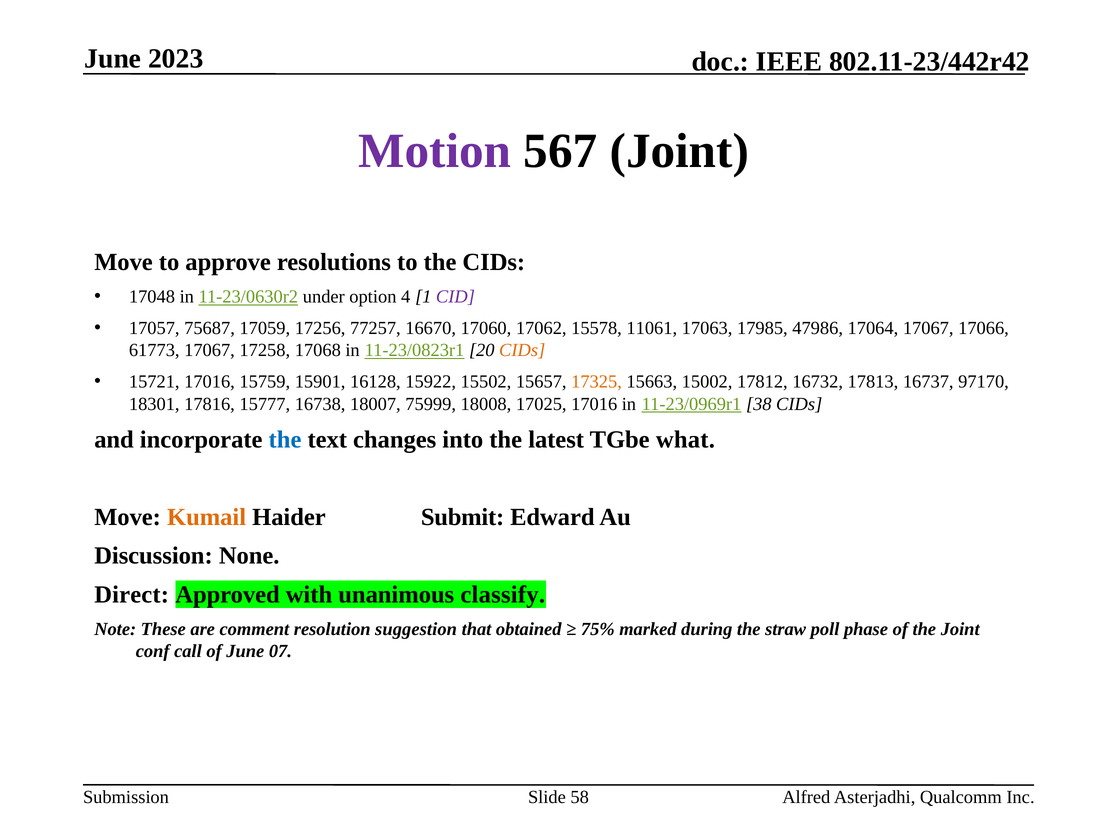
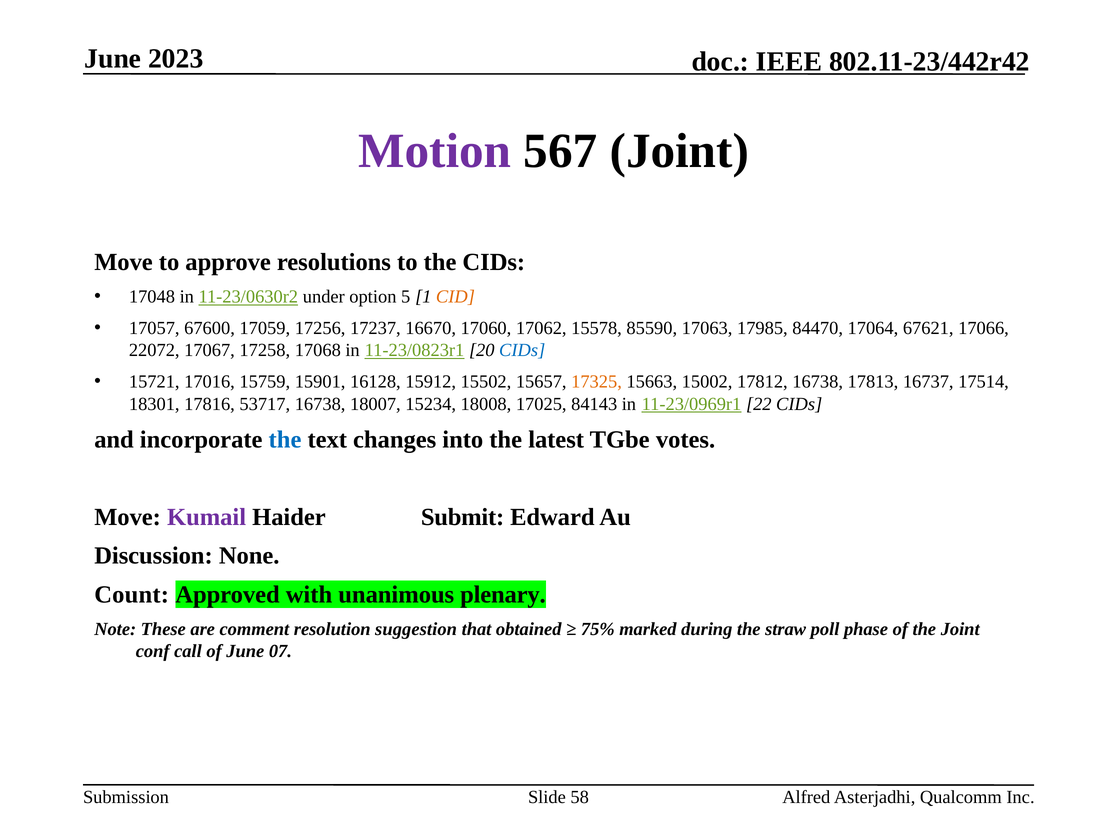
4: 4 -> 5 (406, 297)
CID colour: purple -> orange (455, 297)
75687: 75687 -> 67600 (210, 328)
77257: 77257 -> 17237 (375, 328)
11061: 11061 -> 85590 (652, 328)
47986: 47986 -> 84470 (818, 328)
17064 17067: 17067 -> 67621 (928, 328)
61773: 61773 -> 22072 (154, 350)
CIDs colour: orange -> blue (522, 350)
15922: 15922 -> 15912 (431, 382)
17812 16732: 16732 -> 16738 (818, 382)
97170: 97170 -> 17514 (984, 382)
15777: 15777 -> 53717 (265, 404)
75999: 75999 -> 15234 (431, 404)
17025 17016: 17016 -> 84143 (594, 404)
38: 38 -> 22 (759, 404)
what: what -> votes (686, 439)
Kumail colour: orange -> purple (207, 517)
Direct: Direct -> Count (132, 595)
classify: classify -> plenary (503, 595)
